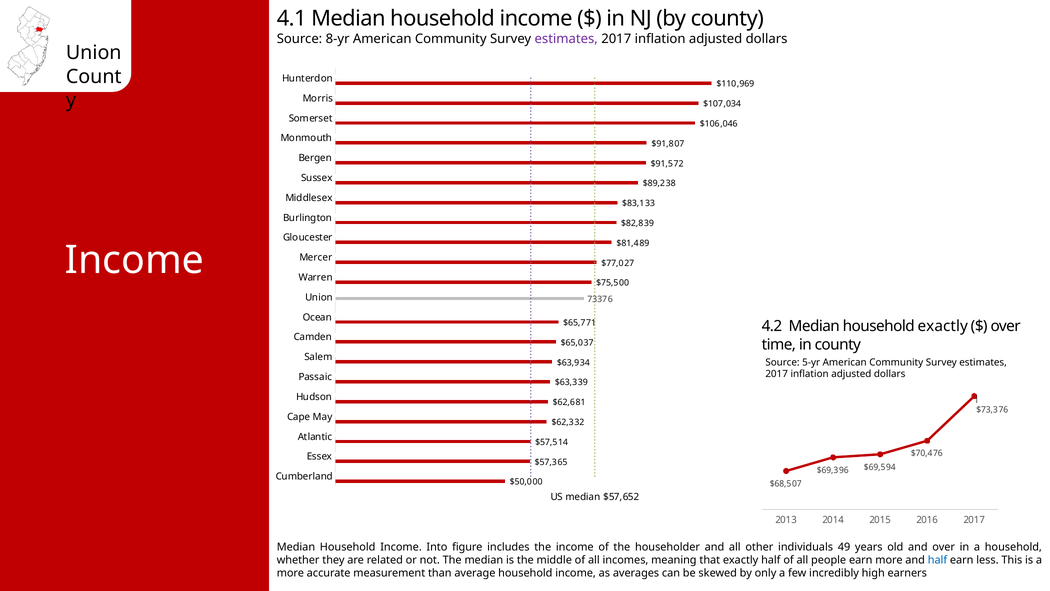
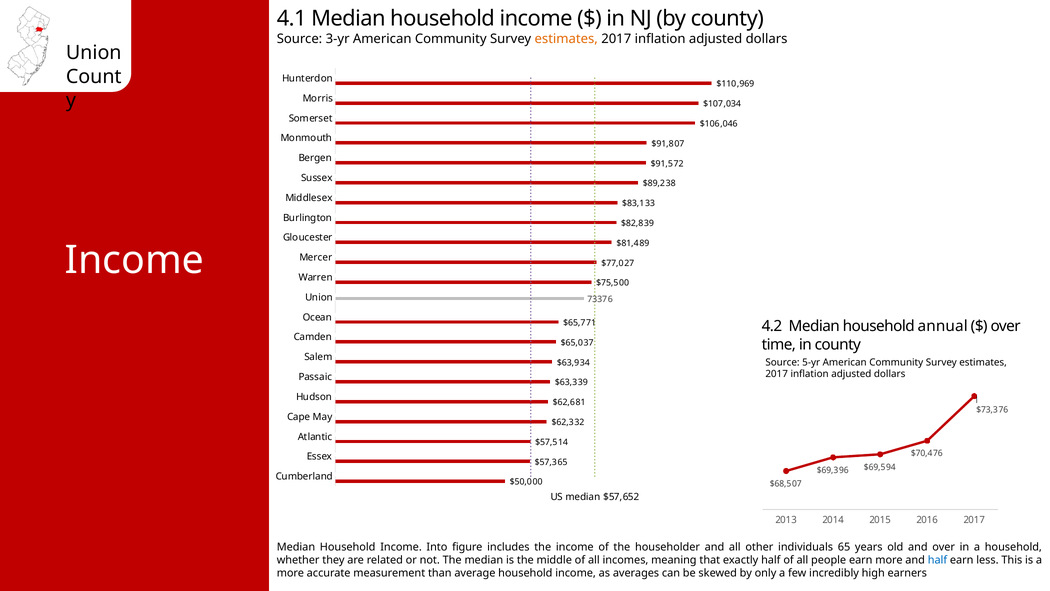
8-yr: 8-yr -> 3-yr (338, 39)
estimates colour: purple -> orange (566, 39)
household exactly: exactly -> annual (943, 326)
49: 49 -> 65 (844, 547)
